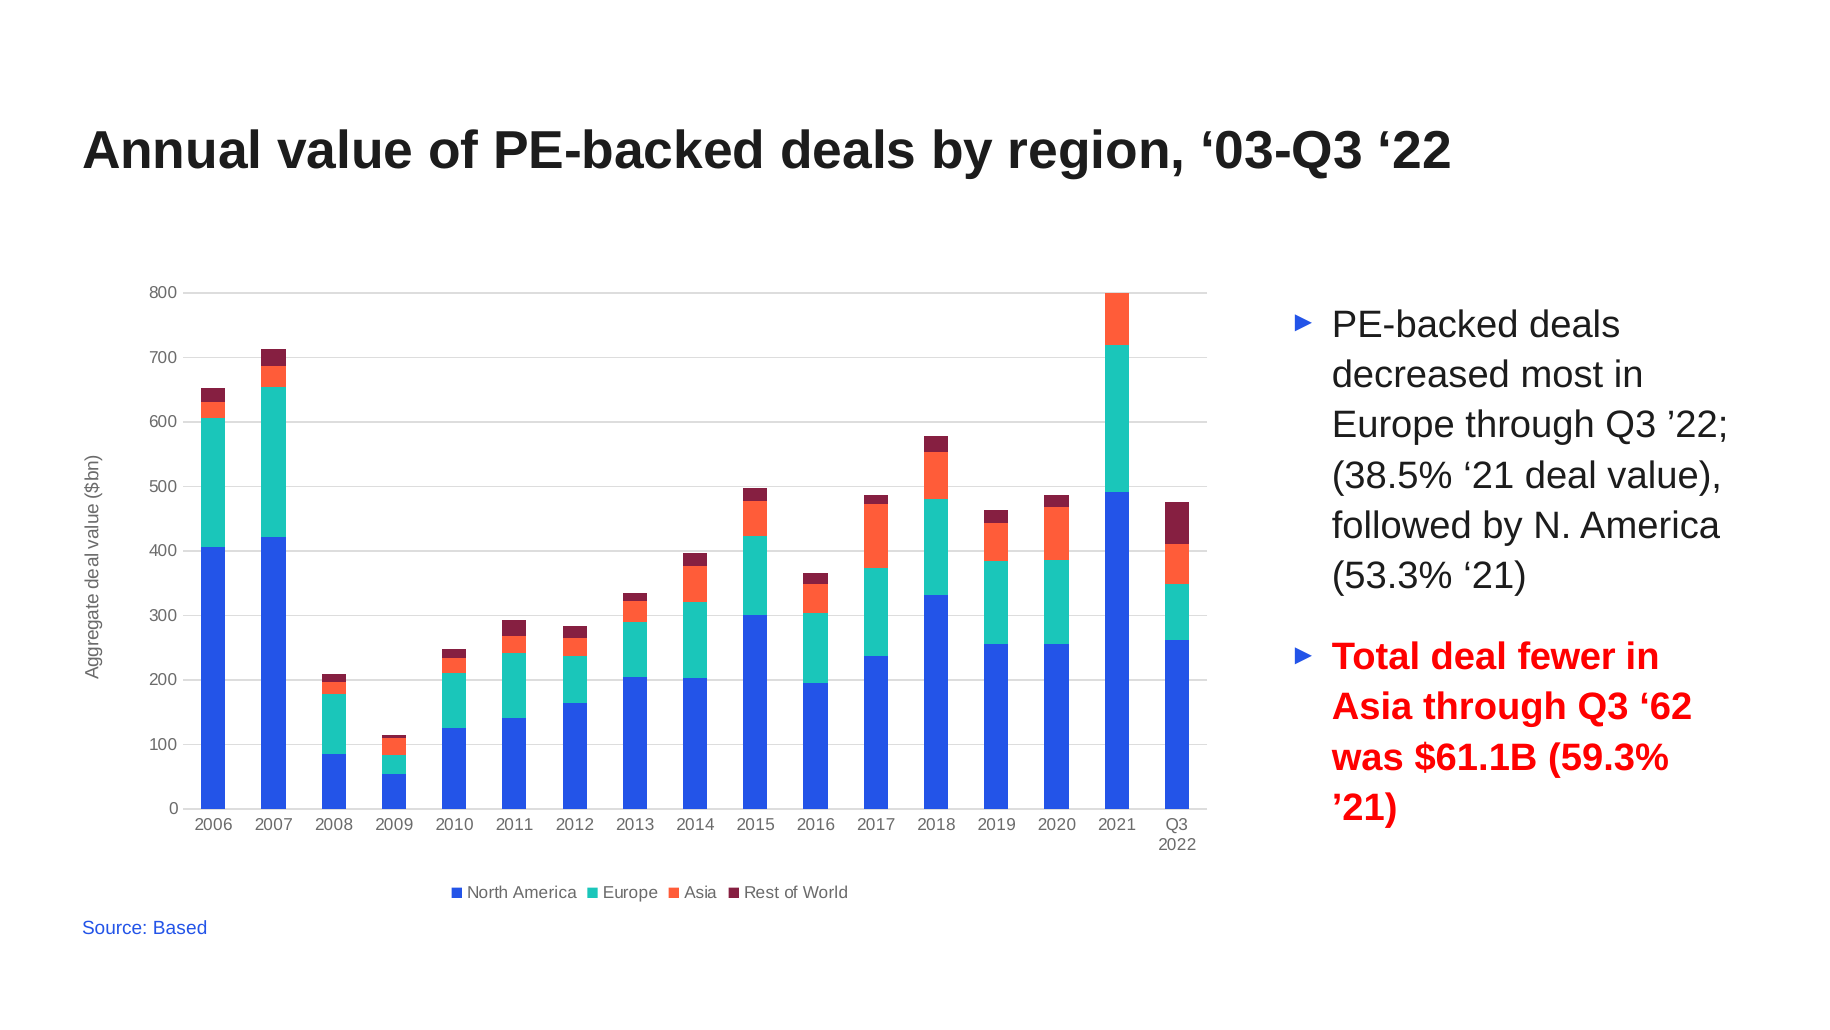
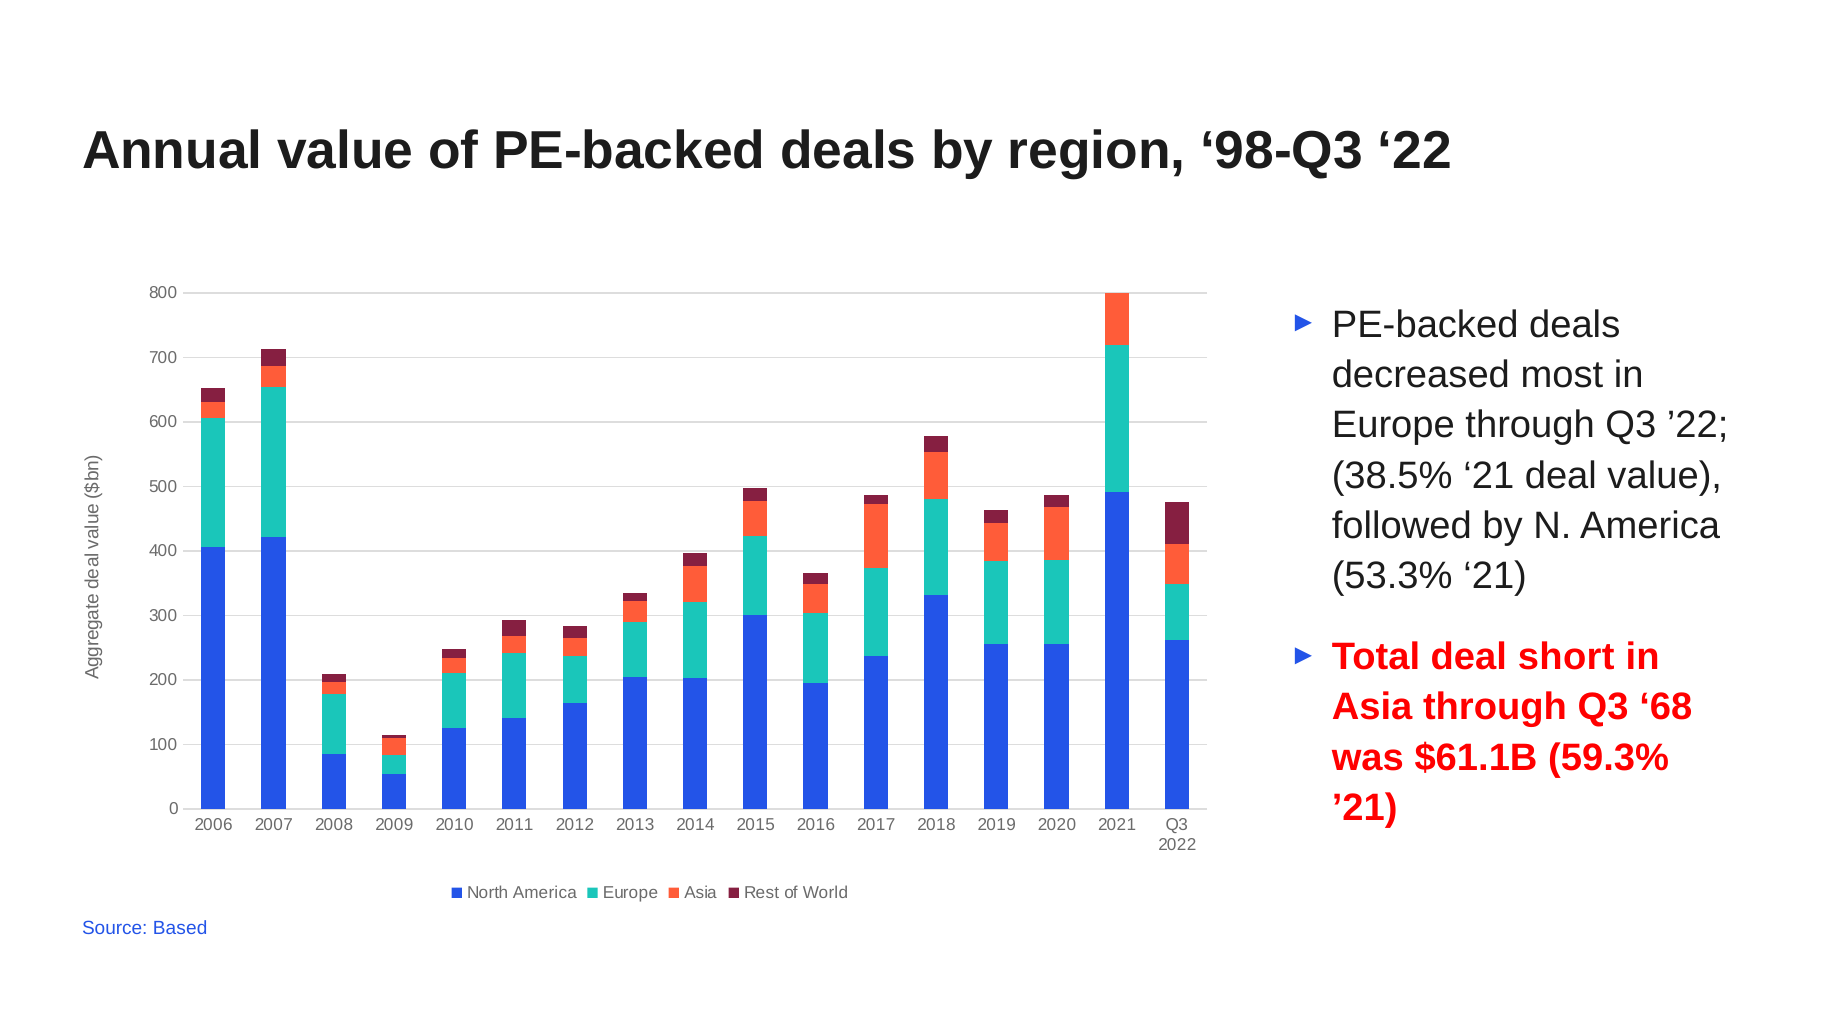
03-Q3: 03-Q3 -> 98-Q3 (1282, 151)
fewer: fewer -> short (1566, 657)
62: 62 -> 68 (1666, 707)
